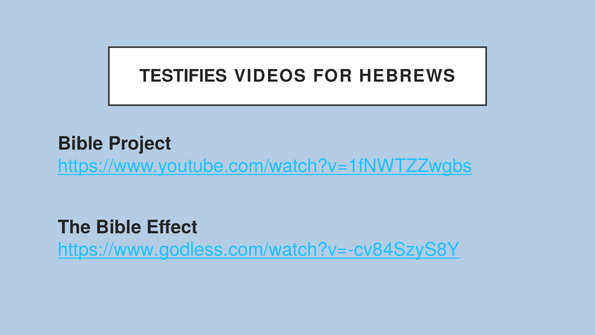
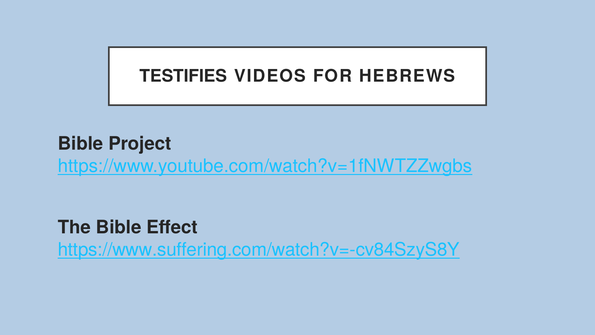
https://www.godless.com/watch?v=-cv84SzyS8Y: https://www.godless.com/watch?v=-cv84SzyS8Y -> https://www.suffering.com/watch?v=-cv84SzyS8Y (259, 249)
